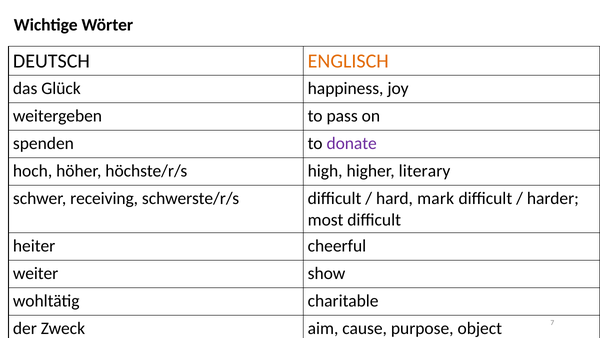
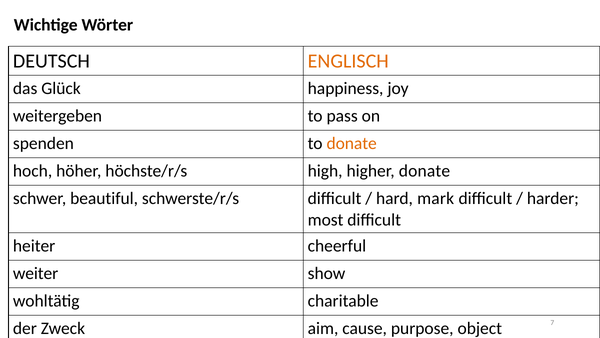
donate colour: purple -> orange (352, 143)
higher literary: literary -> donate (424, 171)
receiving: receiving -> beautiful (104, 198)
